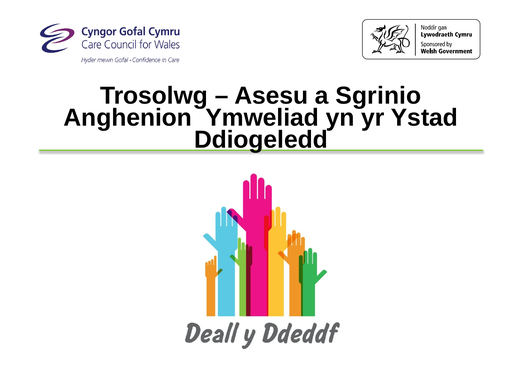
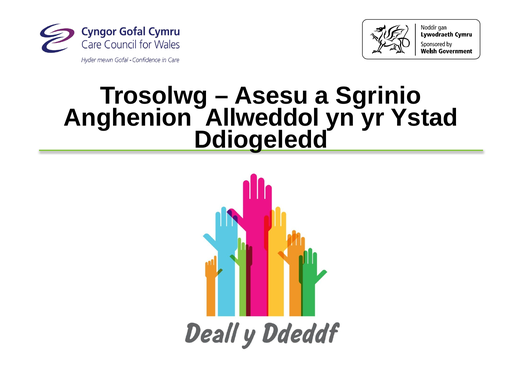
Ymweliad: Ymweliad -> Allweddol (262, 118)
